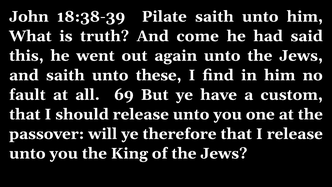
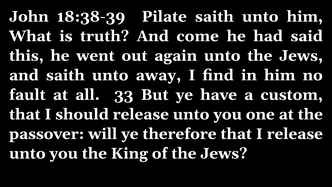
these: these -> away (158, 75)
69: 69 -> 33 (124, 95)
